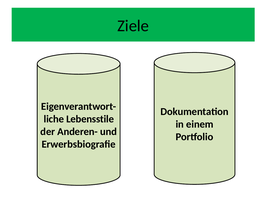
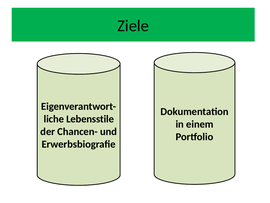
Anderen-: Anderen- -> Chancen- (78, 131)
